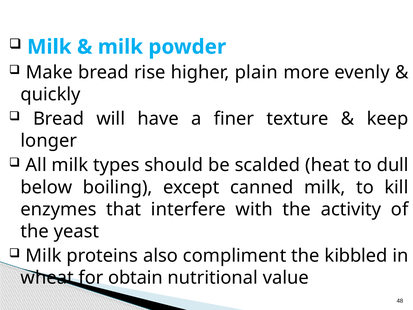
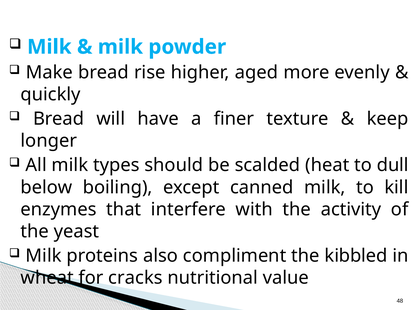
plain: plain -> aged (256, 72)
obtain: obtain -> cracks (135, 278)
